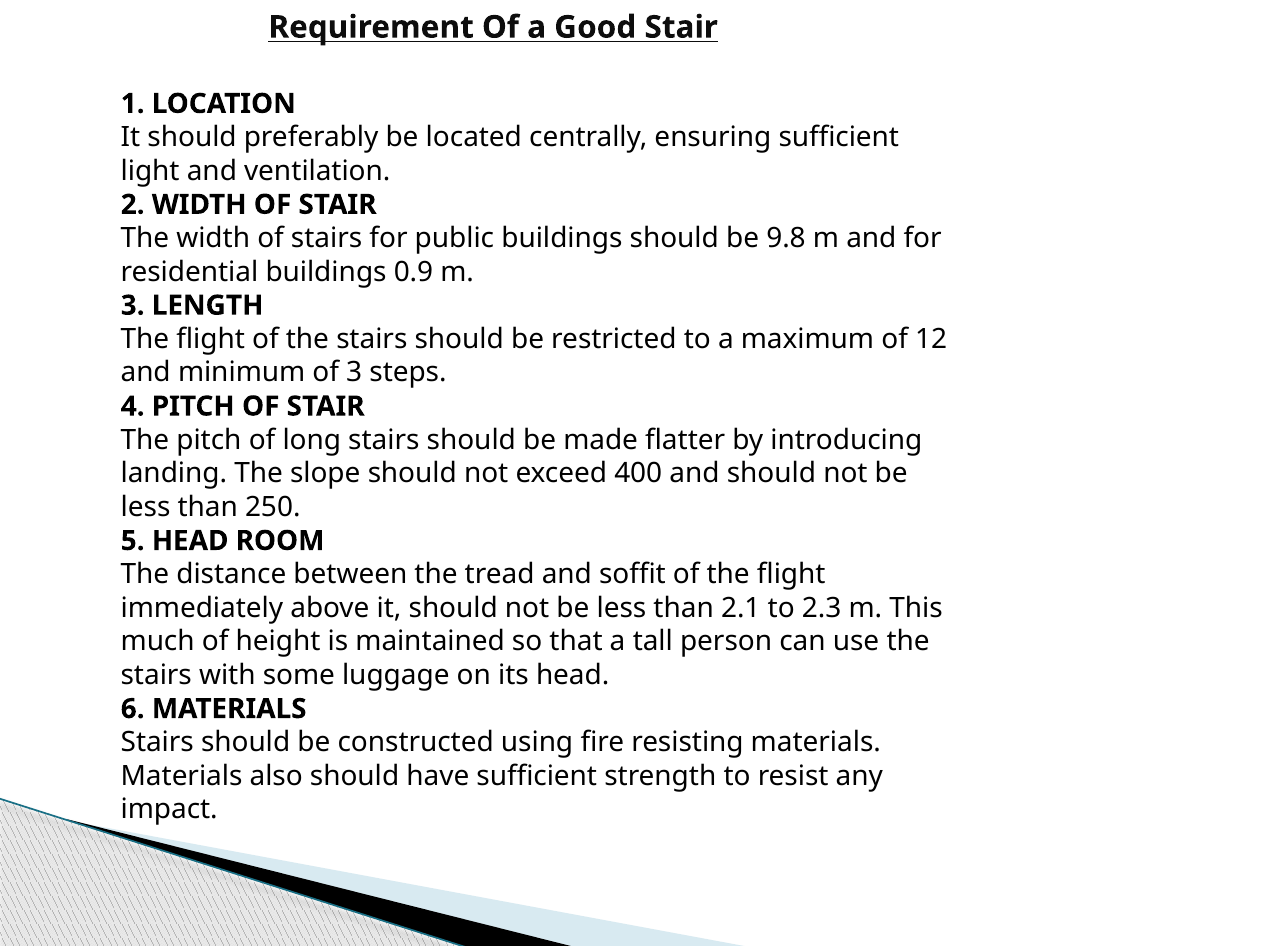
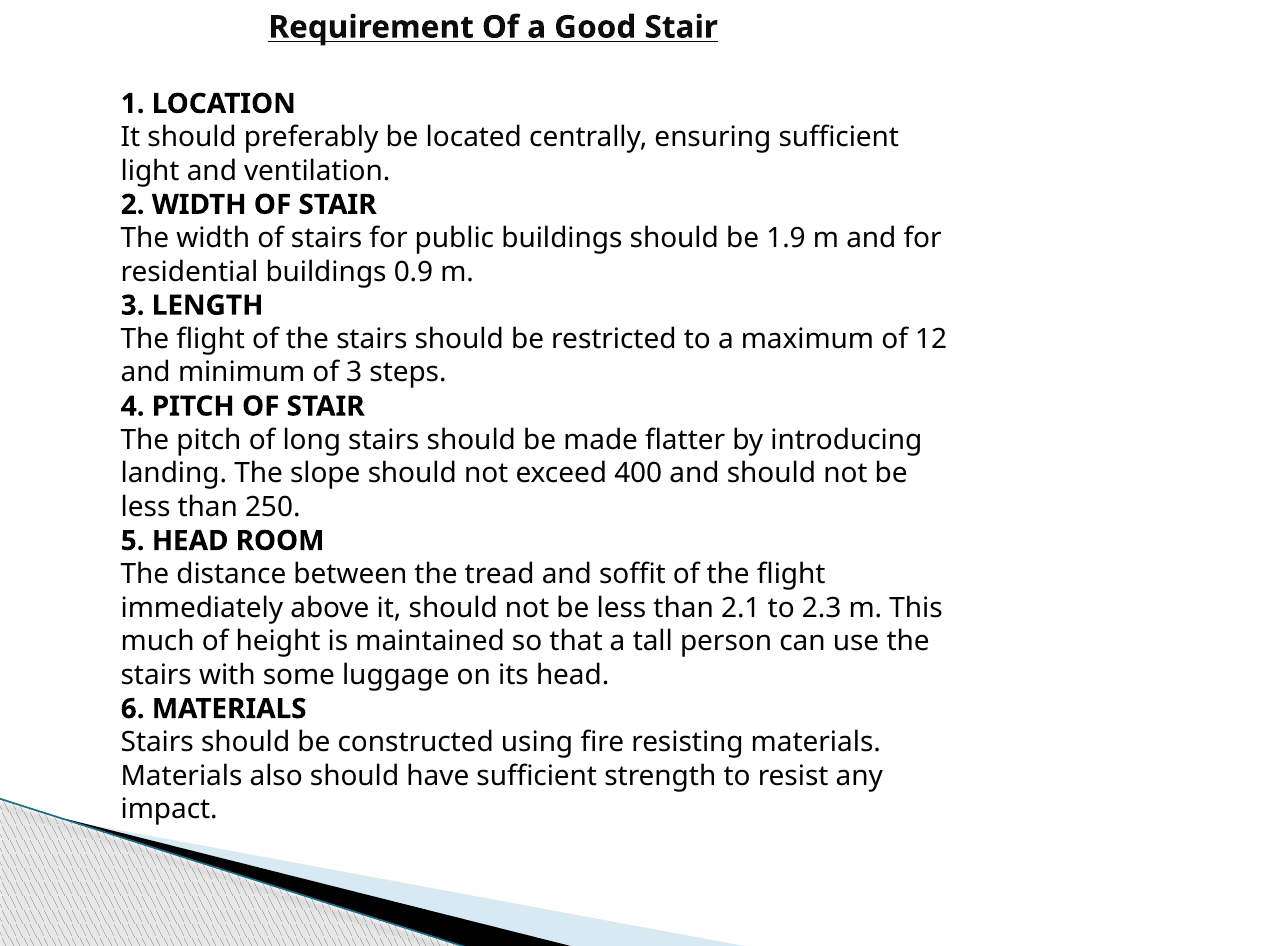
9.8: 9.8 -> 1.9 (786, 238)
